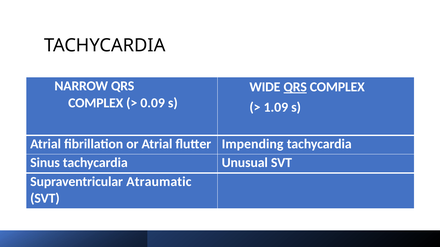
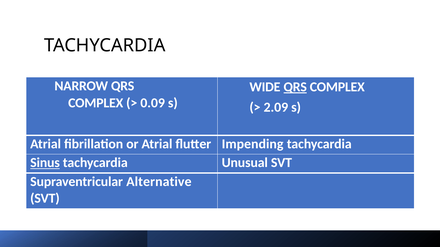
1.09: 1.09 -> 2.09 (276, 107)
Sinus underline: none -> present (45, 163)
Atraumatic: Atraumatic -> Alternative (159, 182)
